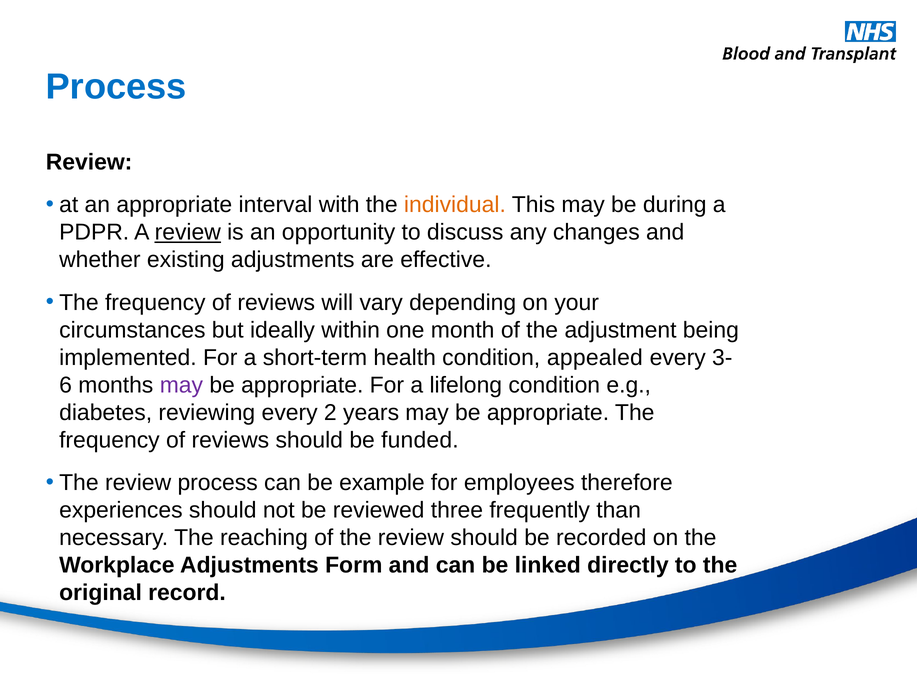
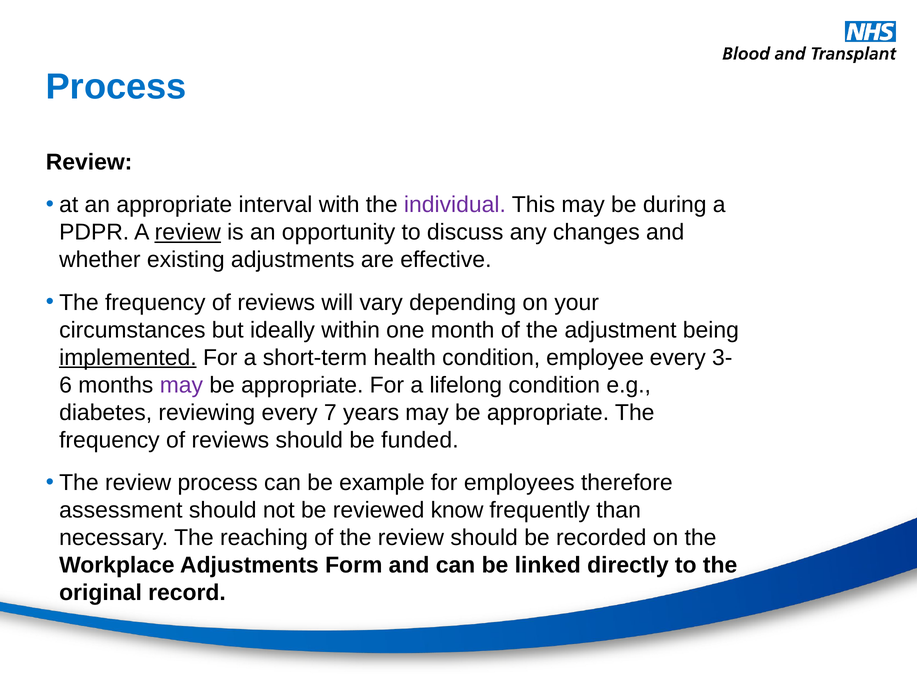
individual colour: orange -> purple (455, 205)
implemented underline: none -> present (128, 358)
appealed: appealed -> employee (595, 358)
2: 2 -> 7 (330, 413)
experiences: experiences -> assessment (121, 511)
three: three -> know (457, 511)
